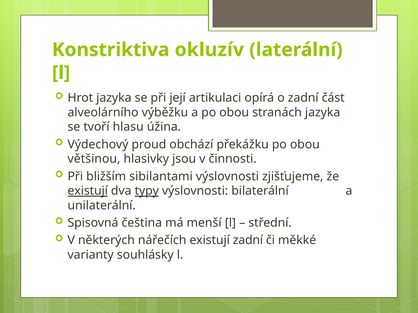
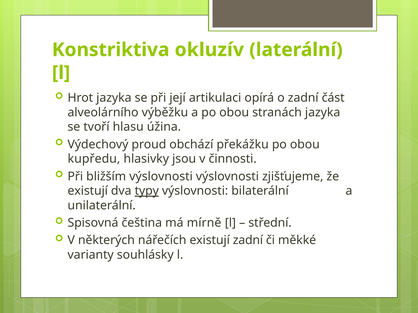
většinou: většinou -> kupředu (94, 159)
bližším sibilantami: sibilantami -> výslovnosti (161, 177)
existují underline: present -> none (88, 191)
menší: menší -> mírně (204, 223)
